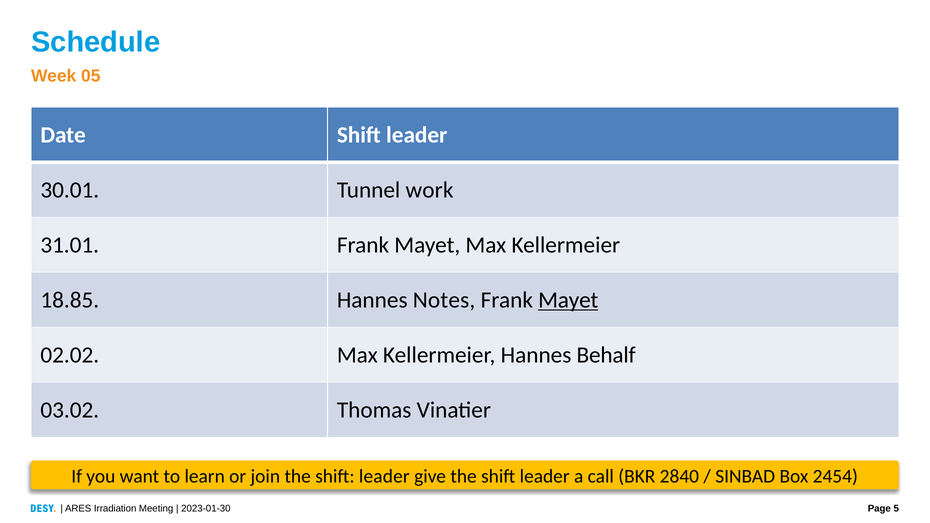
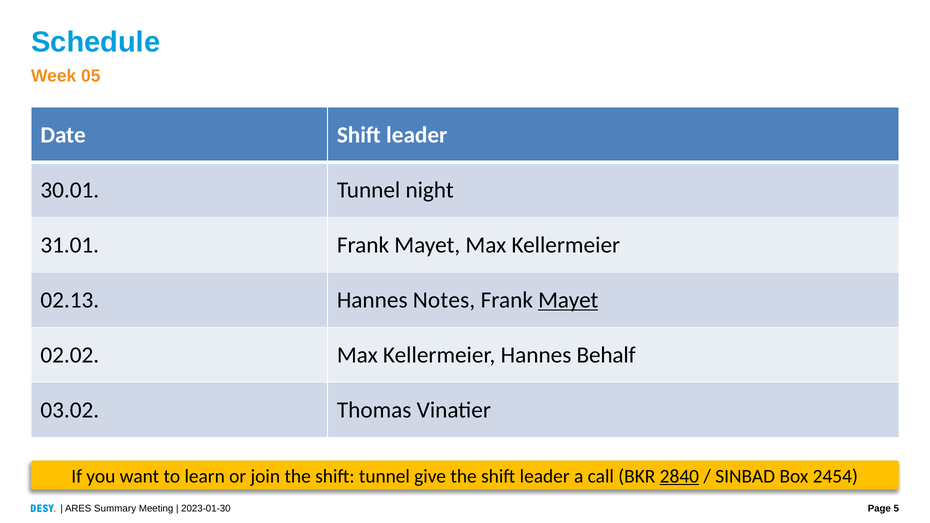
work: work -> night (430, 190)
18.85: 18.85 -> 02.13 (70, 300)
join the shift leader: leader -> tunnel (384, 476)
2840 underline: none -> present (679, 476)
Irradiation: Irradiation -> Summary (115, 508)
